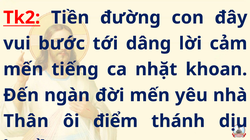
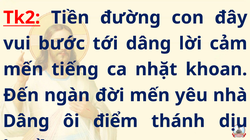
Thân: Thân -> Dâng (26, 122)
